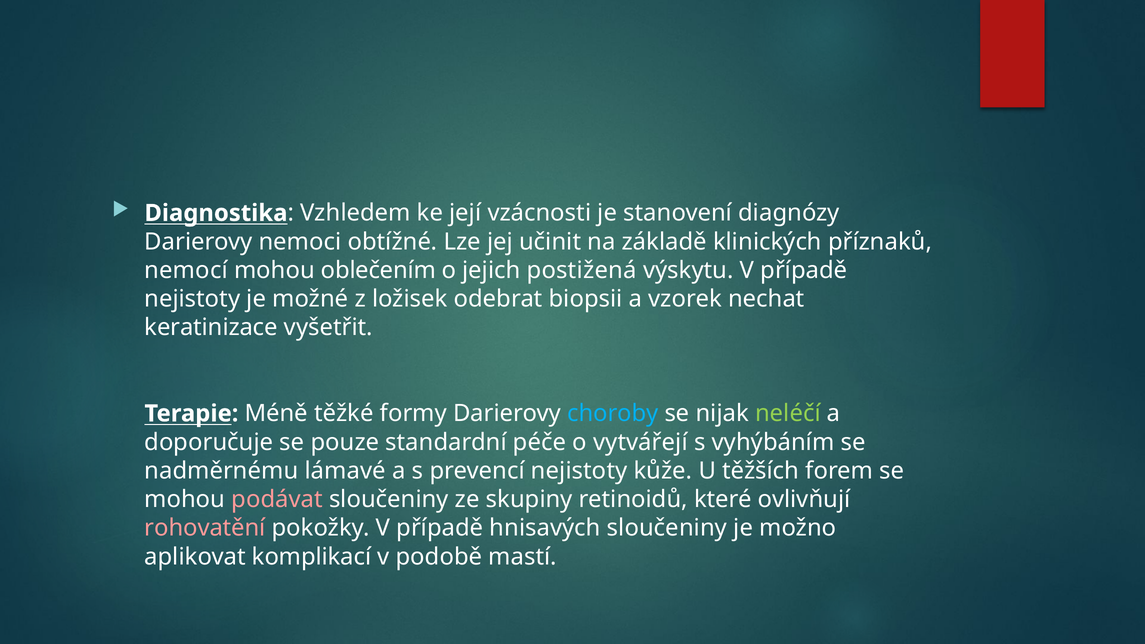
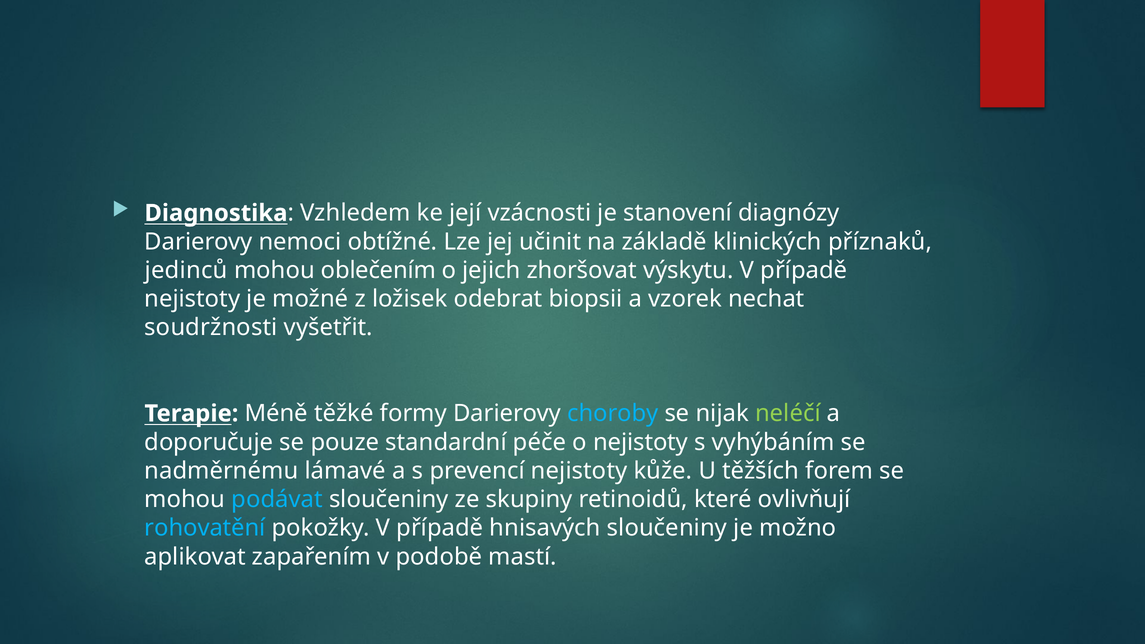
nemocí: nemocí -> jedinců (186, 270)
postižená: postižená -> zhoršovat (582, 270)
keratinizace: keratinizace -> soudržnosti (211, 328)
o vytvářejí: vytvářejí -> nejistoty (641, 442)
podávat colour: pink -> light blue (277, 499)
rohovatění colour: pink -> light blue (205, 528)
komplikací: komplikací -> zapařením (312, 557)
